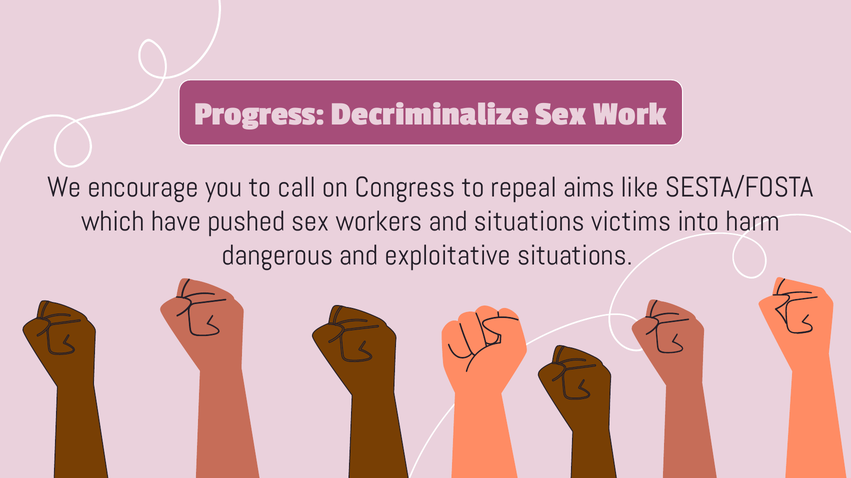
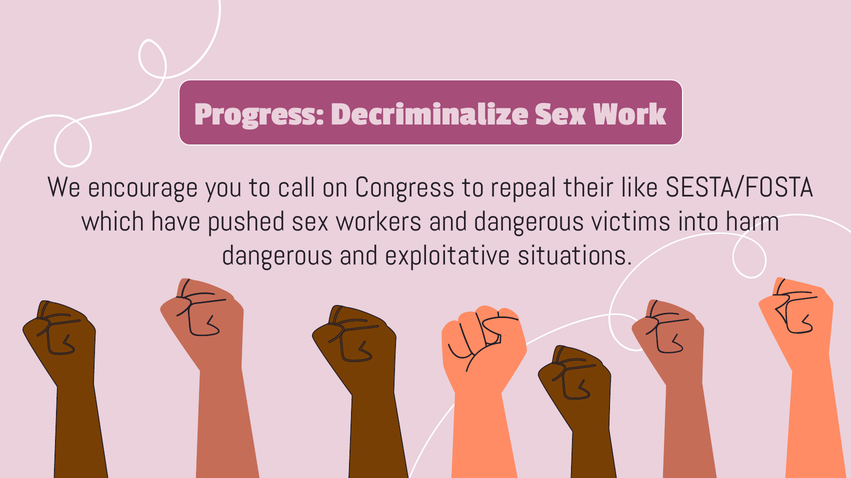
aims: aims -> their (589, 188)
and situations: situations -> dangerous (529, 222)
